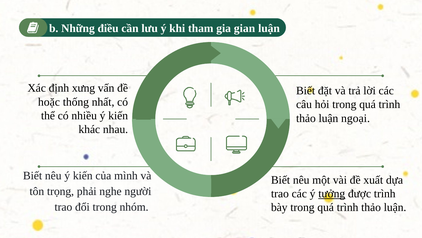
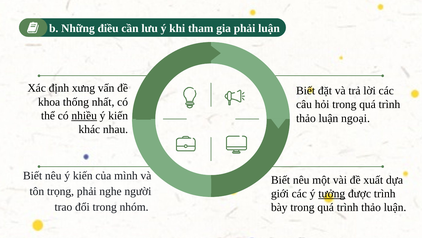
gia gian: gian -> phải (245, 28)
hoặc: hoặc -> khoa (49, 102)
nhiều underline: none -> present (84, 115)
trao: trao -> giới (280, 193)
